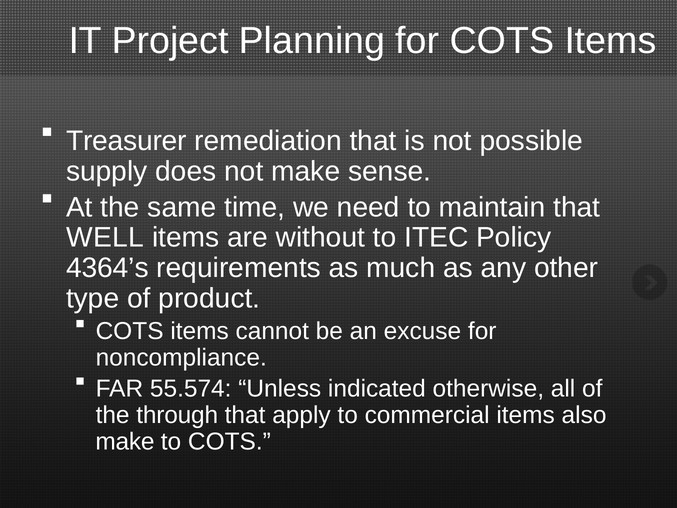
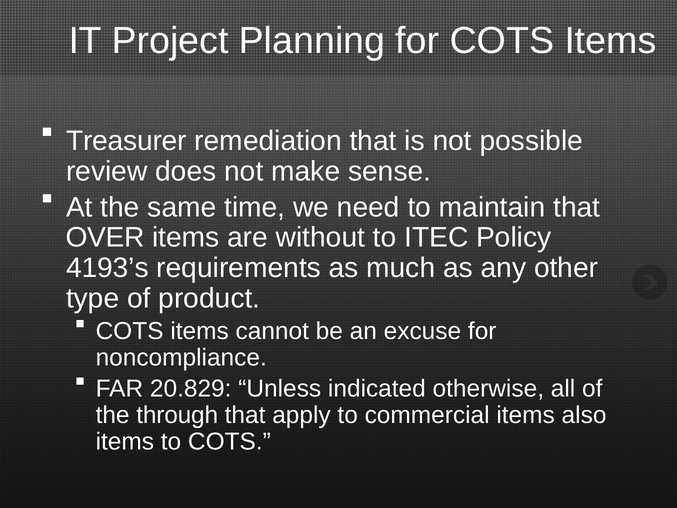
supply: supply -> review (107, 171)
WELL: WELL -> OVER (105, 238)
4364’s: 4364’s -> 4193’s (107, 268)
55.574: 55.574 -> 20.829 (191, 389)
make: make -> items (125, 441)
